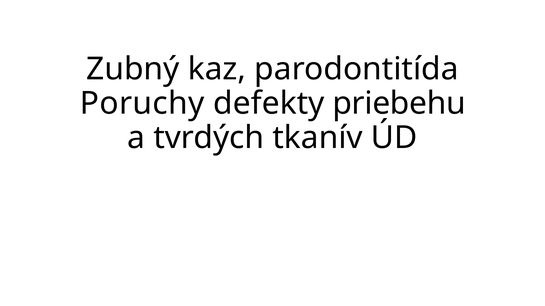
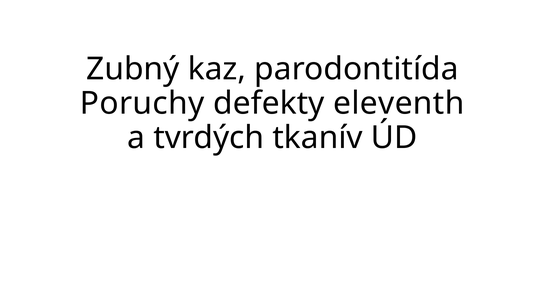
priebehu: priebehu -> eleventh (399, 104)
